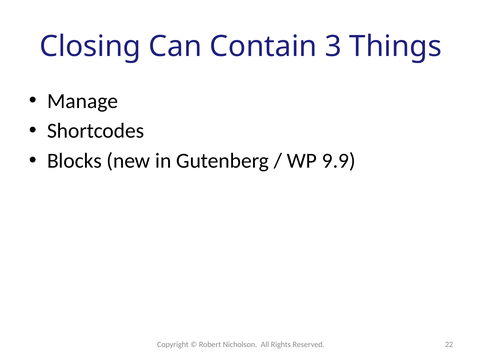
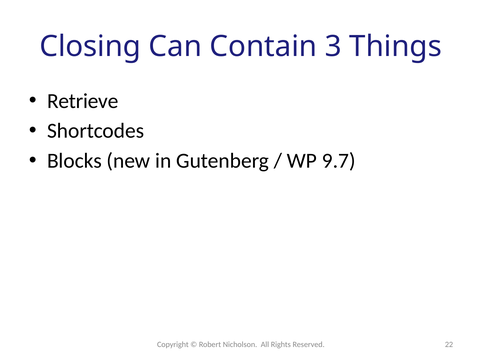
Manage: Manage -> Retrieve (83, 101)
9.9: 9.9 -> 9.7 (339, 161)
